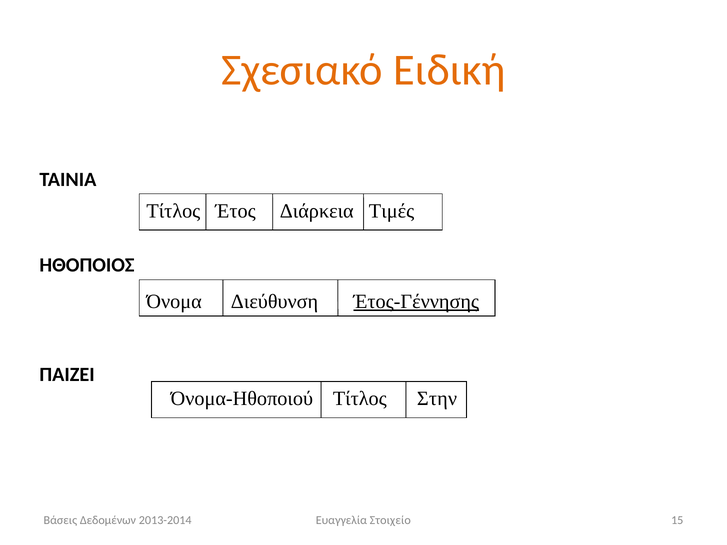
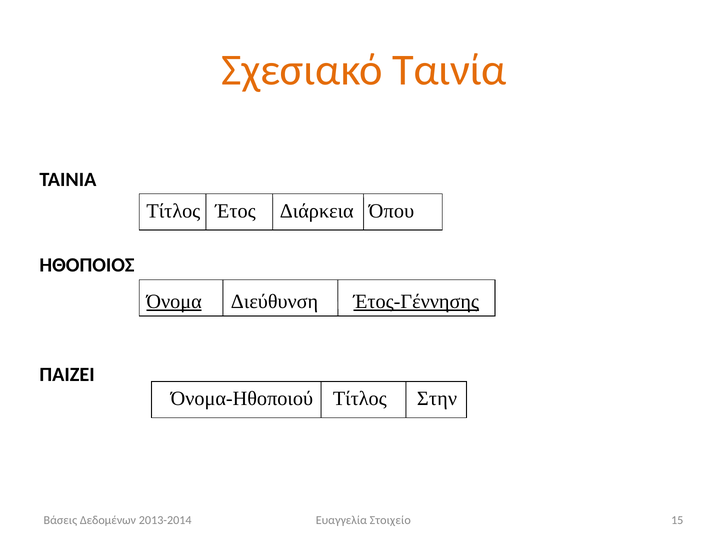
Ειδική: Ειδική -> Ταινία (449, 70)
Τιμές: Τιμές -> Όπου (392, 211)
Όνομα underline: none -> present (174, 302)
